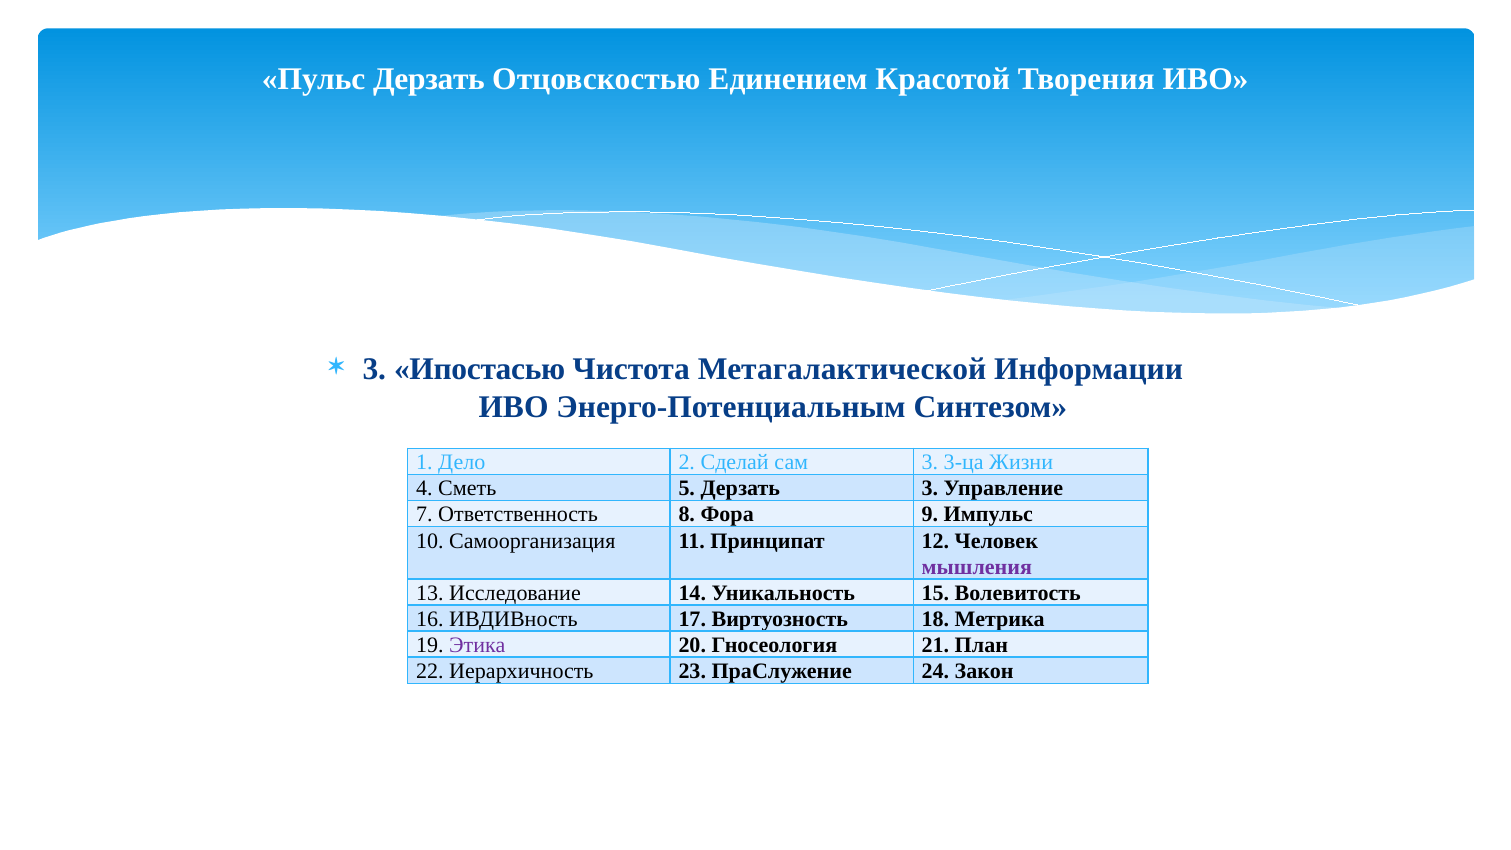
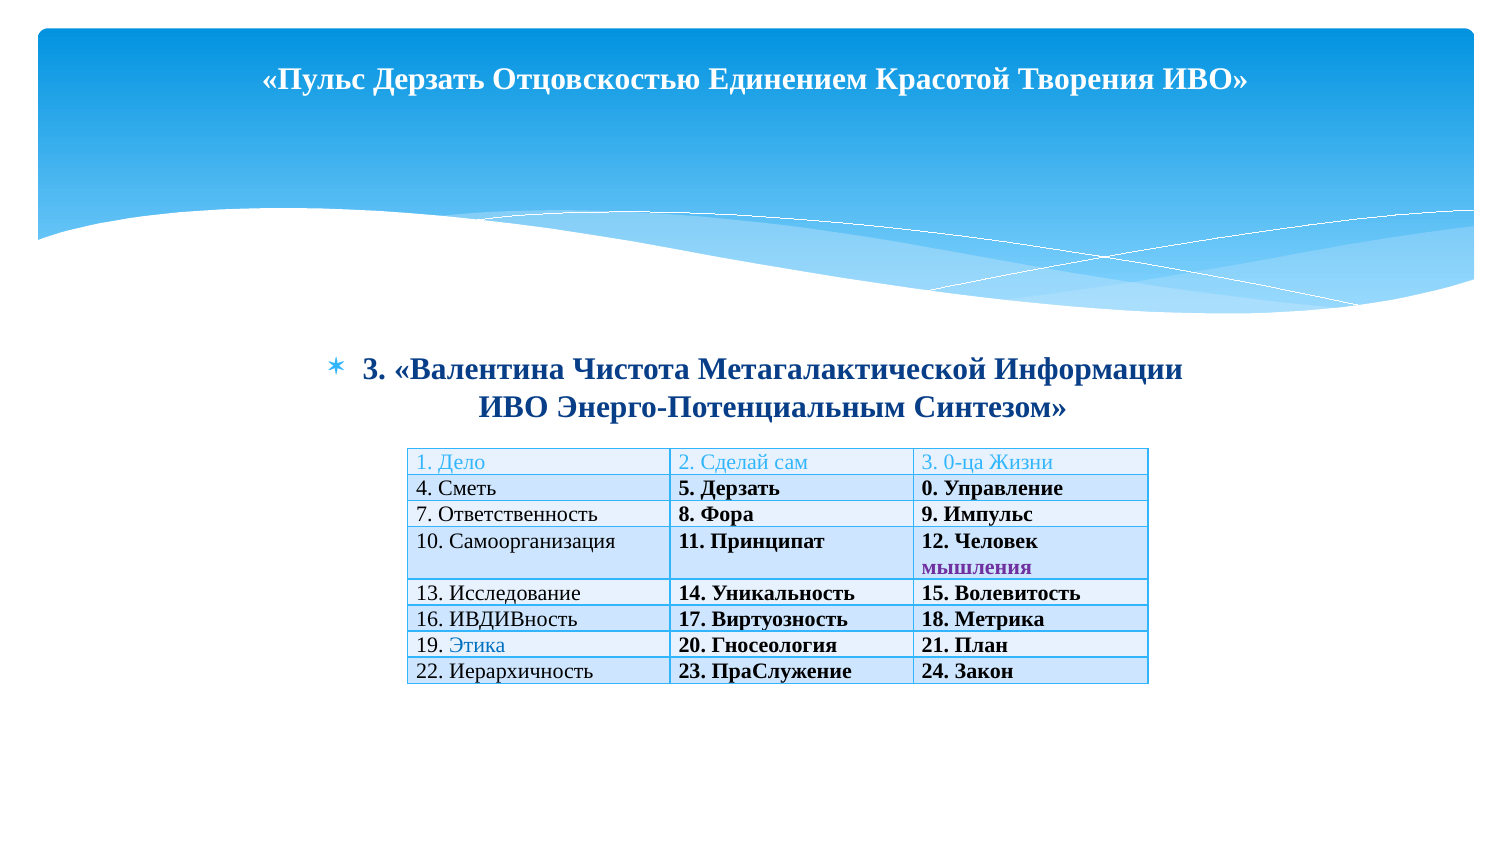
Ипостасью: Ипостасью -> Валентина (479, 369)
3-ца: 3-ца -> 0-ца (964, 462)
Дерзать 3: 3 -> 0 (930, 488)
Этика colour: purple -> blue (477, 645)
